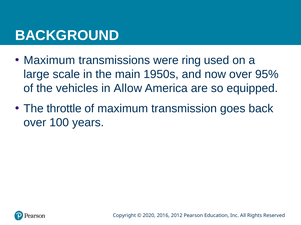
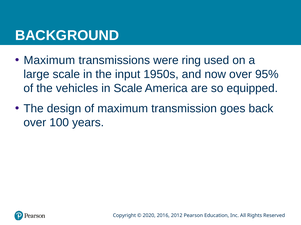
main: main -> input (128, 75)
in Allow: Allow -> Scale (128, 89)
throttle: throttle -> design (64, 109)
